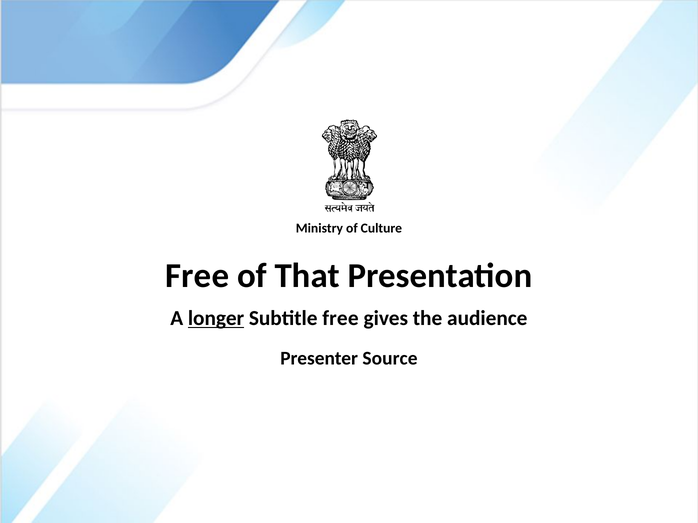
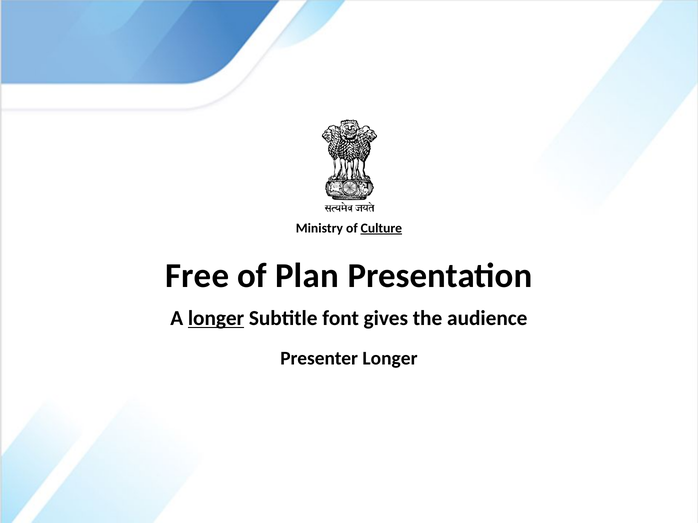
Culture underline: none -> present (381, 228)
That: That -> Plan (307, 276)
Subtitle free: free -> font (341, 319)
Presenter Source: Source -> Longer (390, 359)
